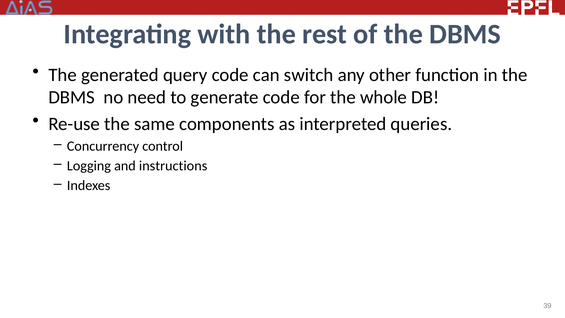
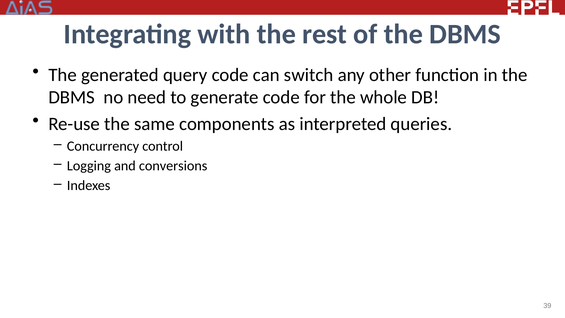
instructions: instructions -> conversions (173, 166)
